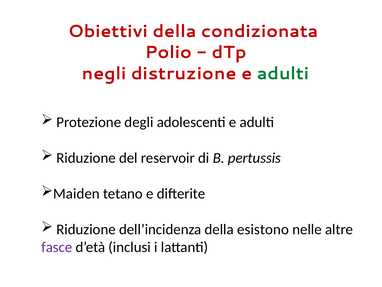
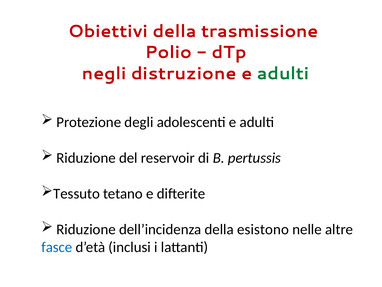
condizionata: condizionata -> trasmissione (260, 31)
Maiden: Maiden -> Tessuto (77, 193)
fasce colour: purple -> blue (57, 247)
